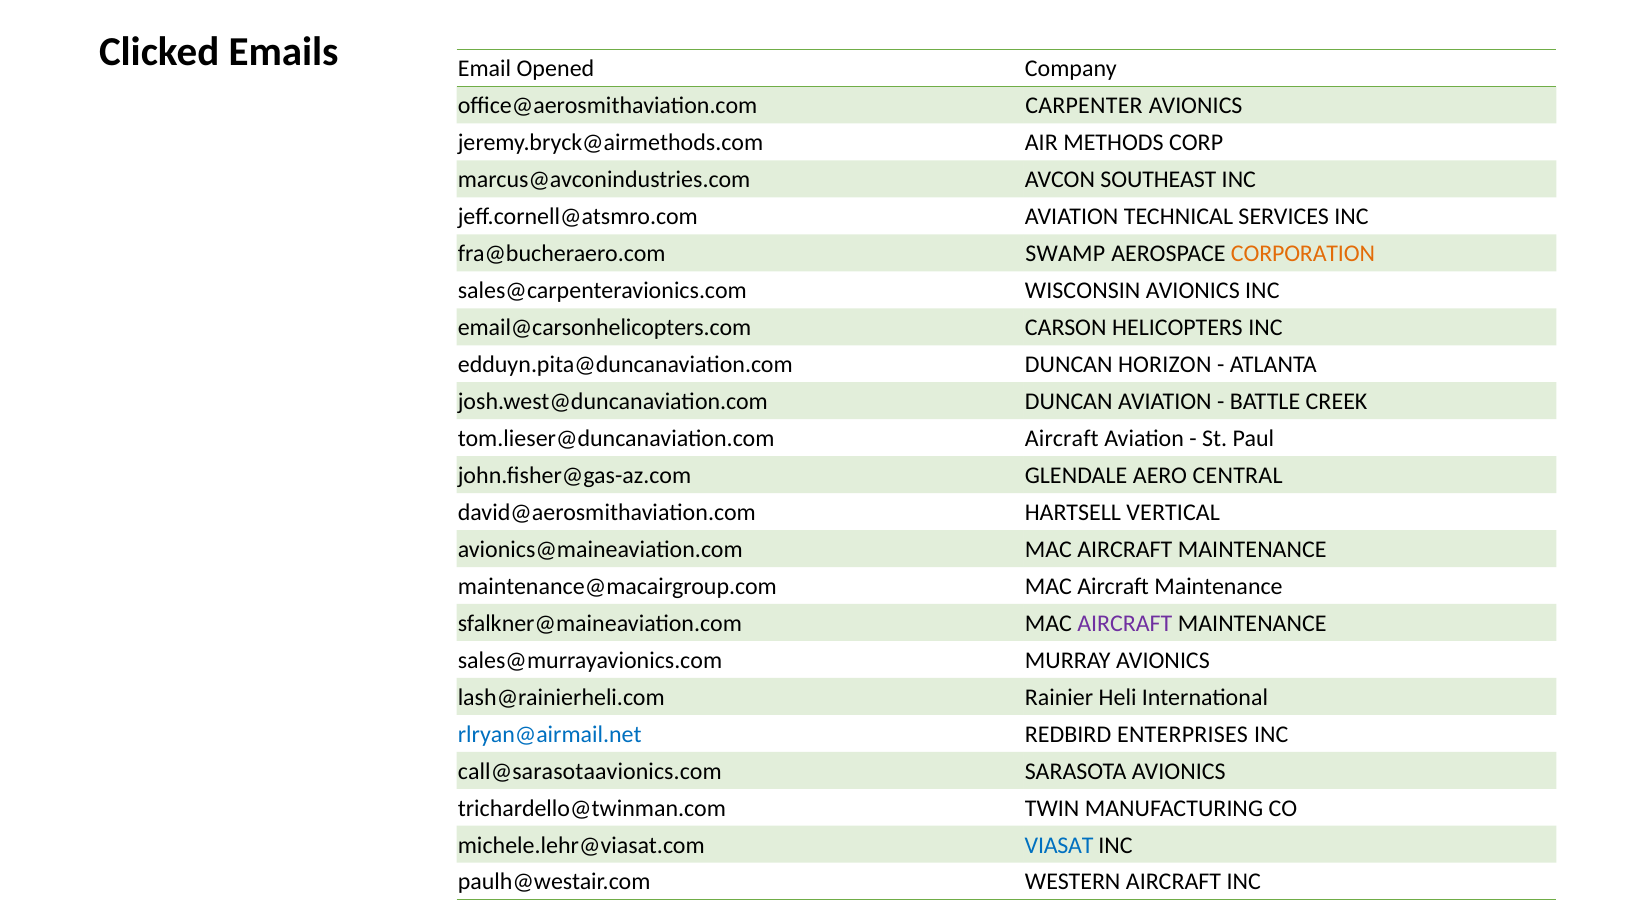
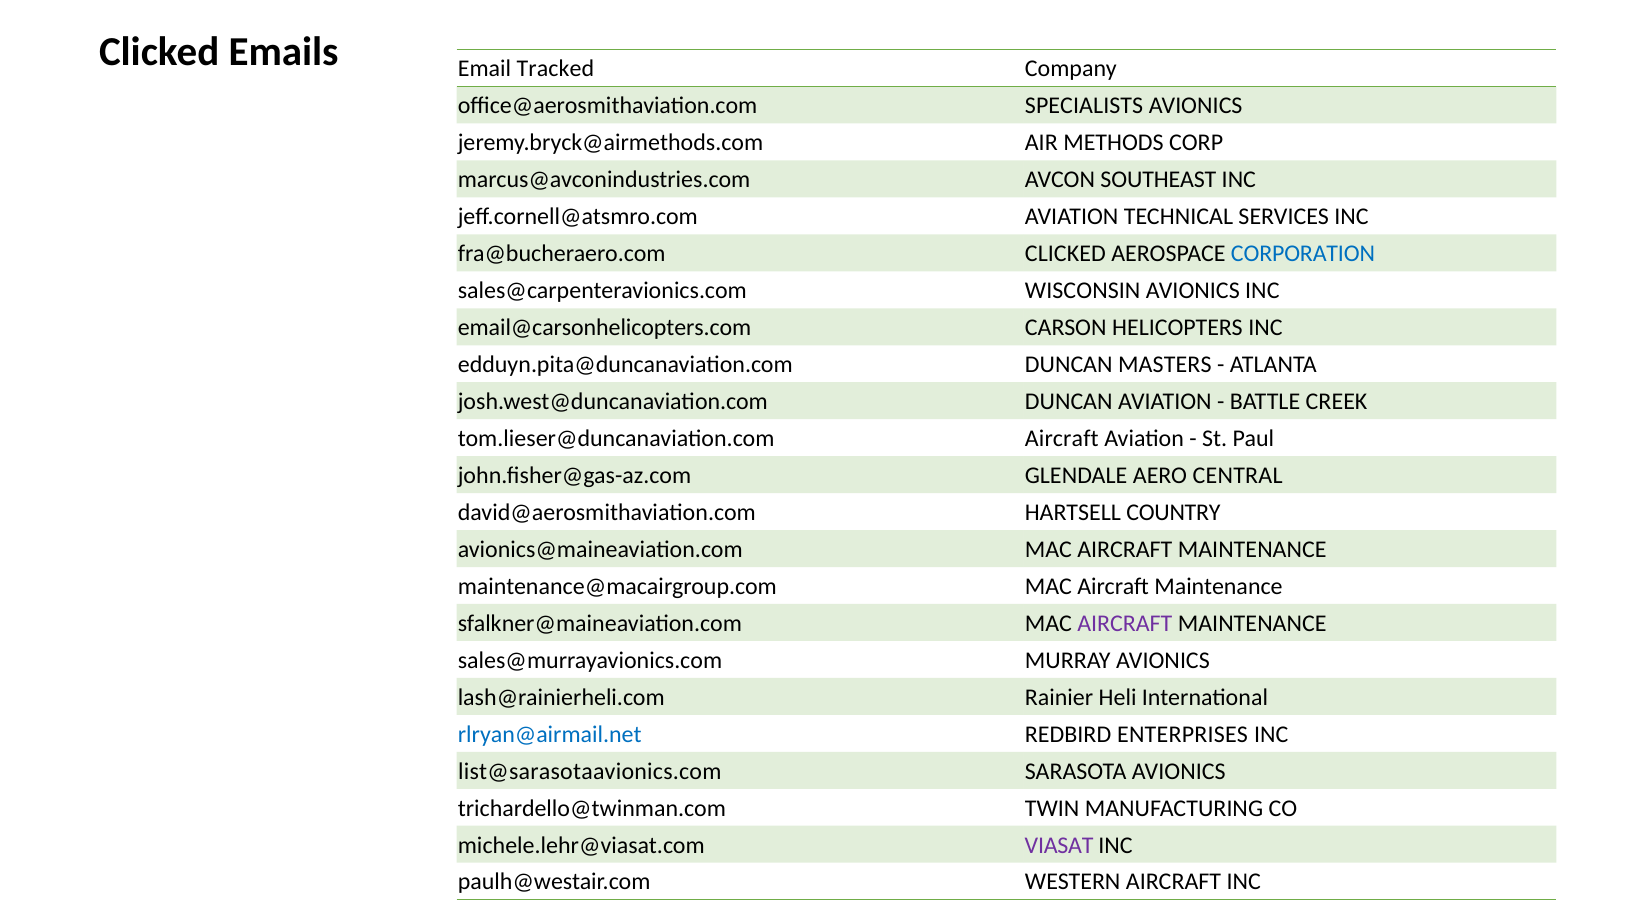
Opened: Opened -> Tracked (555, 69)
CARPENTER: CARPENTER -> SPECIALISTS (1084, 106)
fra@bucheraero.com SWAMP: SWAMP -> CLICKED (1065, 254)
CORPORATION colour: orange -> blue (1303, 254)
HORIZON: HORIZON -> MASTERS (1165, 364)
VERTICAL: VERTICAL -> COUNTRY (1173, 512)
call@sarasotaavionics.com: call@sarasotaavionics.com -> list@sarasotaavionics.com (590, 771)
VIASAT colour: blue -> purple (1059, 845)
